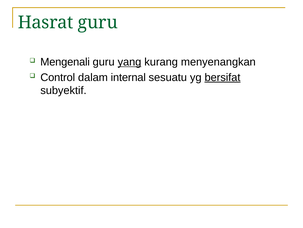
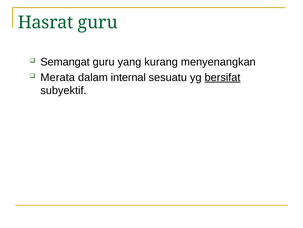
Mengenali: Mengenali -> Semangat (65, 62)
yang underline: present -> none (129, 62)
Control: Control -> Merata (58, 77)
